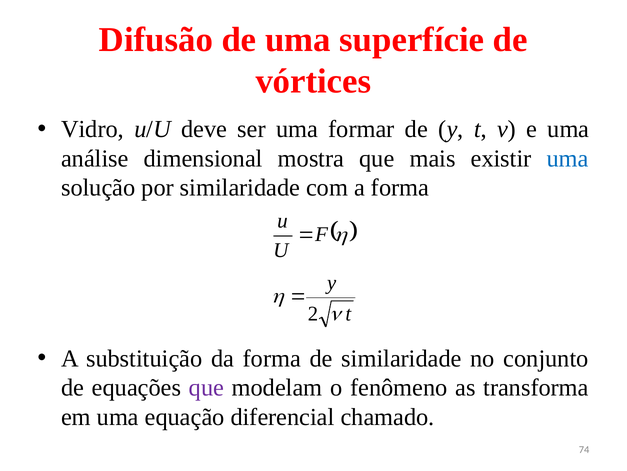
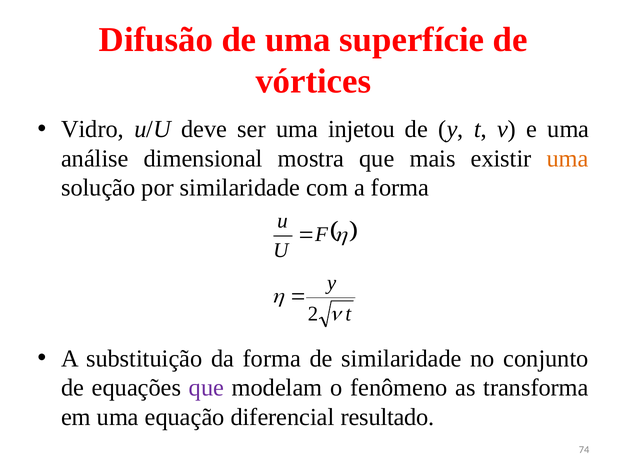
formar: formar -> injetou (362, 129)
uma colour: blue -> orange (568, 158)
chamado: chamado -> resultado (388, 416)
